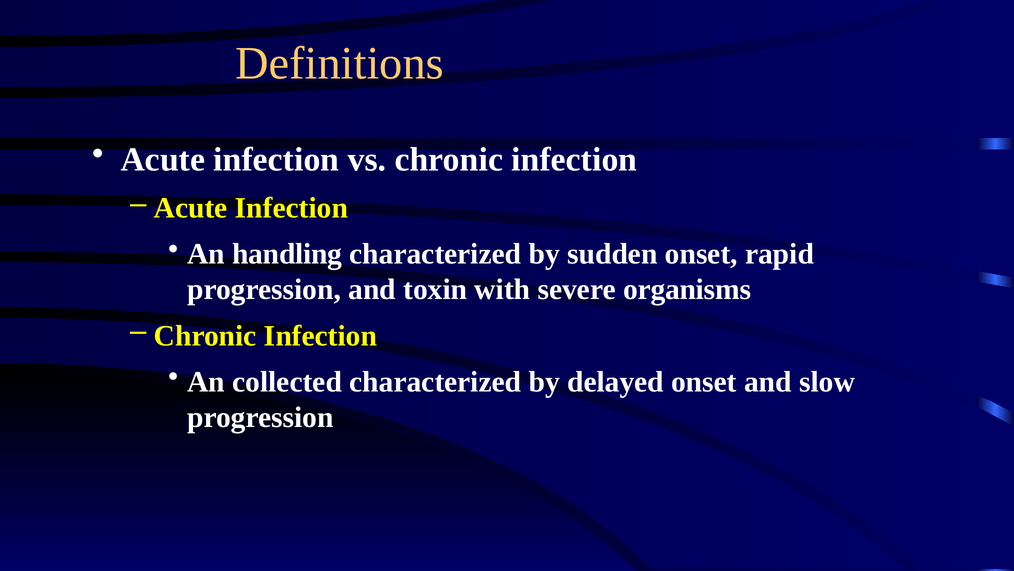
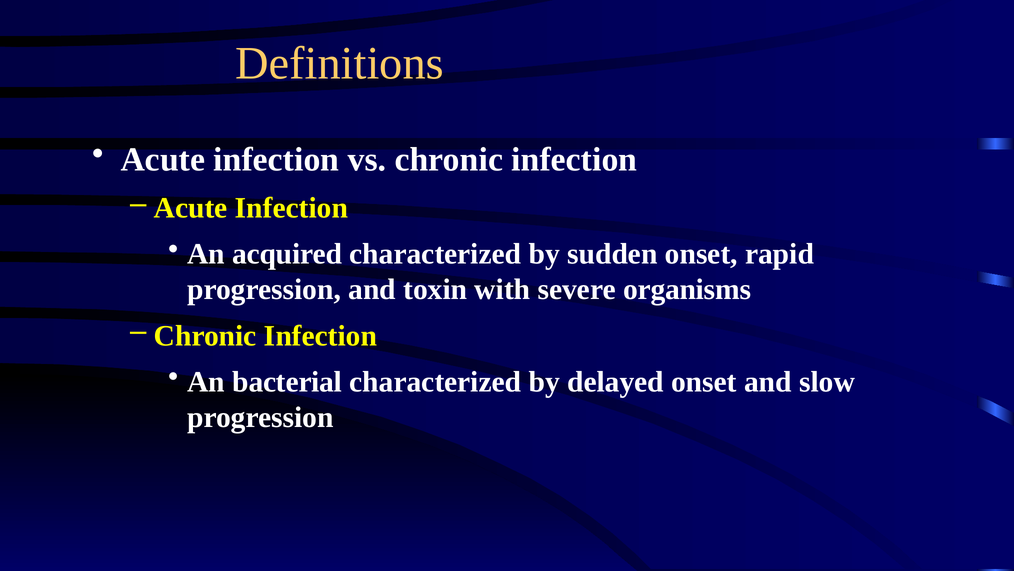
handling: handling -> acquired (287, 254)
collected: collected -> bacterial (287, 381)
